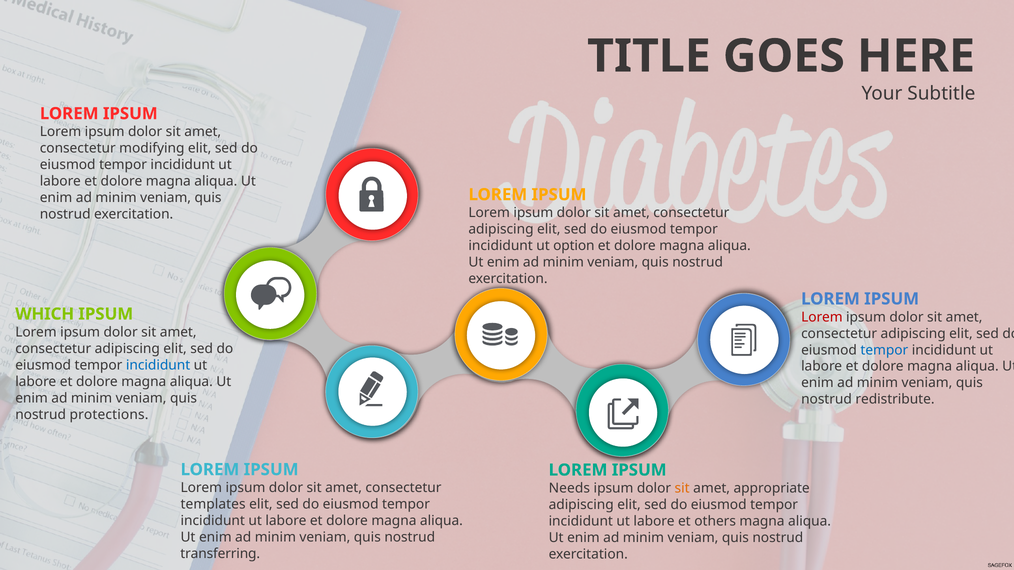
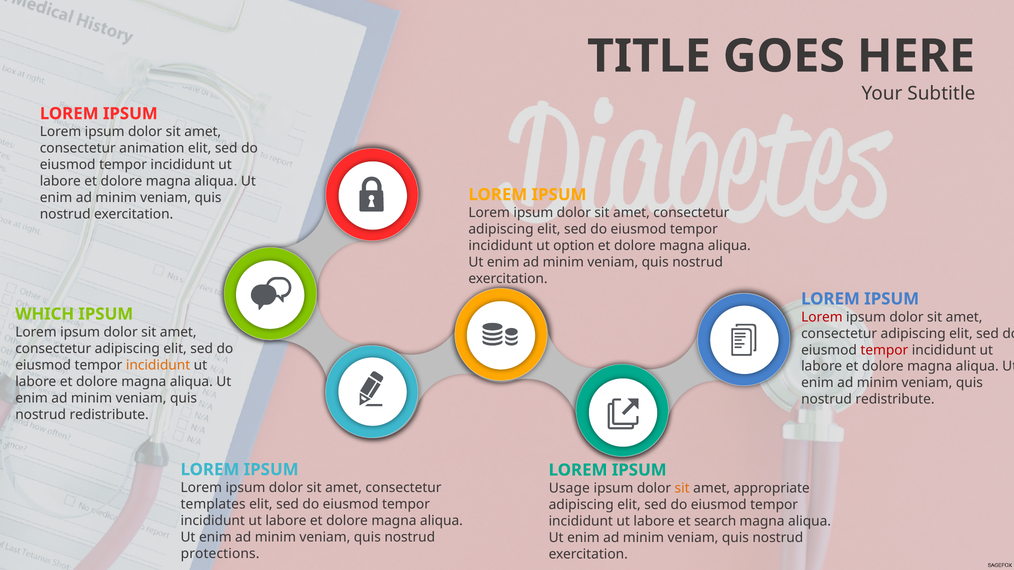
modifying: modifying -> animation (152, 148)
tempor colour: blue -> red (884, 350)
incididunt colour: blue -> orange (158, 365)
protections: protections -> redistribute (109, 415)
Needs: Needs -> Usage (569, 488)
others: others -> search (715, 521)
transferring: transferring -> protections (220, 554)
